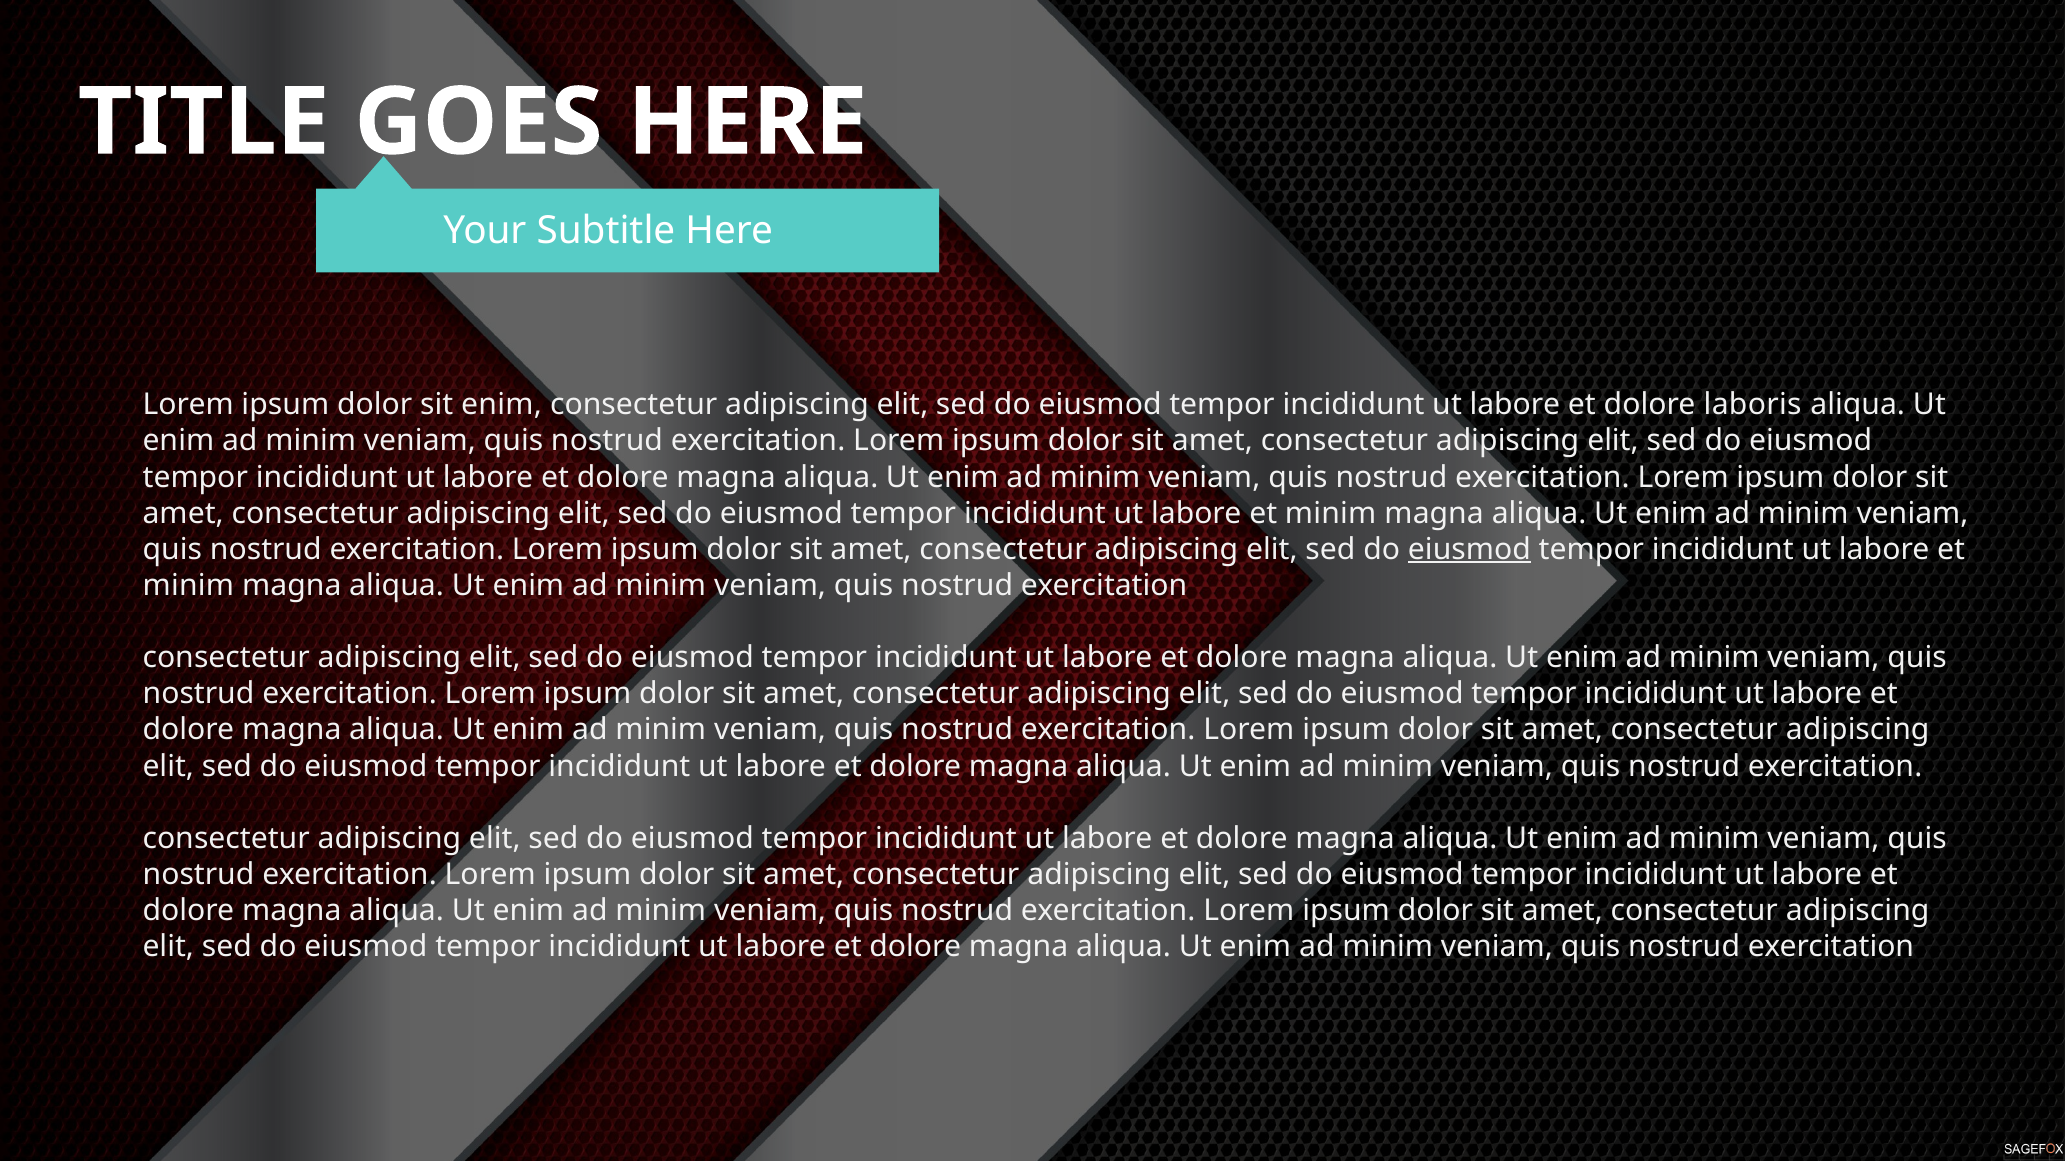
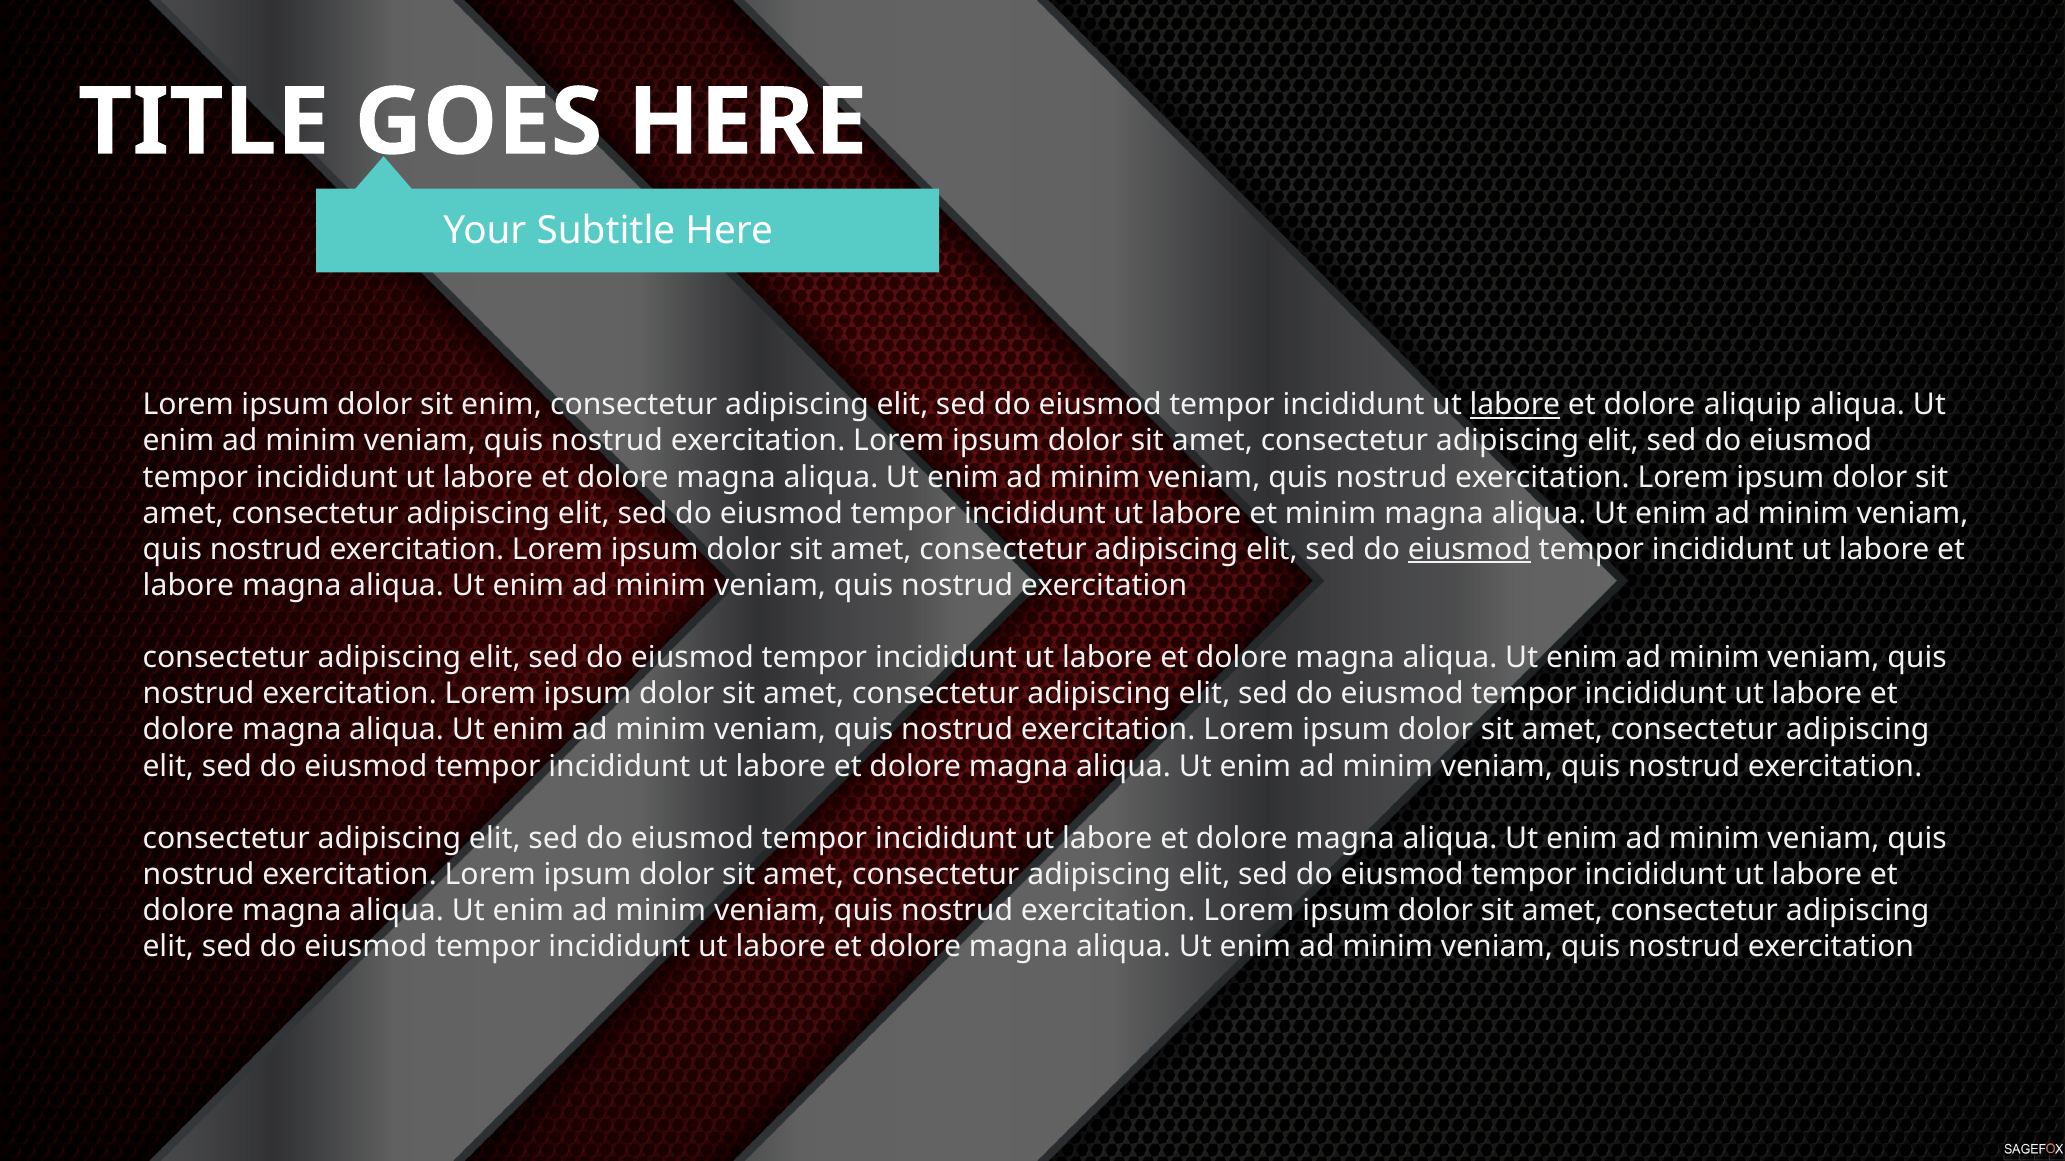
labore underline: none -> present (1515, 405)
laboris: laboris -> aliquip (1753, 405)
minim: minim -> labore (188, 586)
